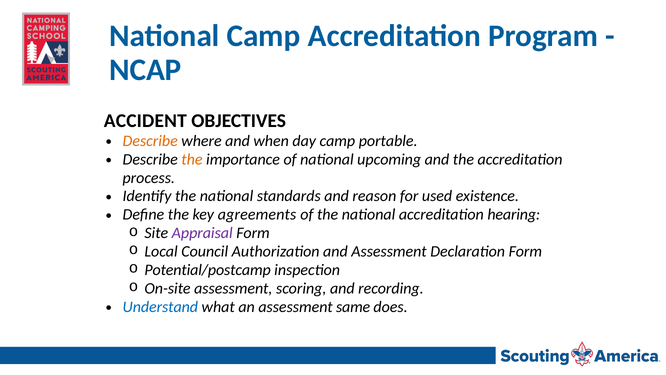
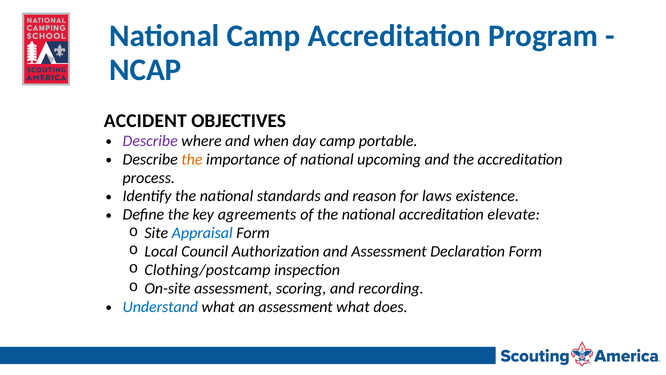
Describe colour: orange -> purple (150, 141)
used: used -> laws (437, 196)
hearing: hearing -> elevate (514, 214)
Appraisal colour: purple -> blue (202, 233)
Potential/postcamp: Potential/postcamp -> Clothing/postcamp (207, 270)
assessment same: same -> what (353, 306)
